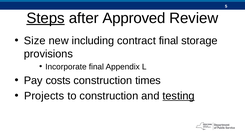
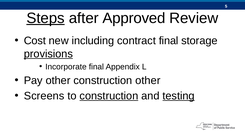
Size: Size -> Cost (35, 41)
provisions underline: none -> present (48, 54)
Pay costs: costs -> other (58, 80)
construction times: times -> other (148, 80)
Projects: Projects -> Screens (44, 96)
construction underline: none -> present (109, 96)
